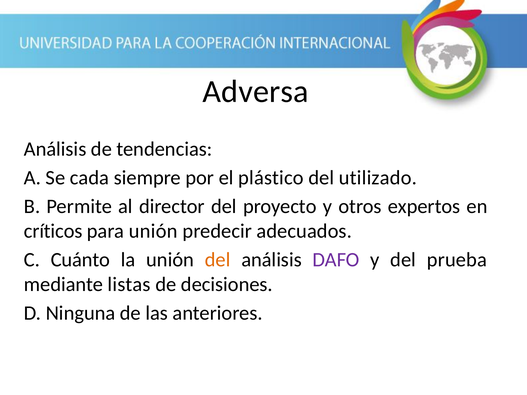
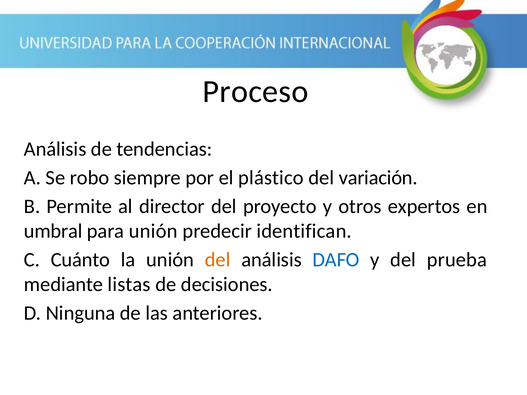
Adversa: Adversa -> Proceso (256, 92)
cada: cada -> robo (90, 178)
utilizado: utilizado -> variación (378, 178)
críticos: críticos -> umbral (53, 231)
adecuados: adecuados -> identifican (304, 231)
DAFO colour: purple -> blue (336, 260)
